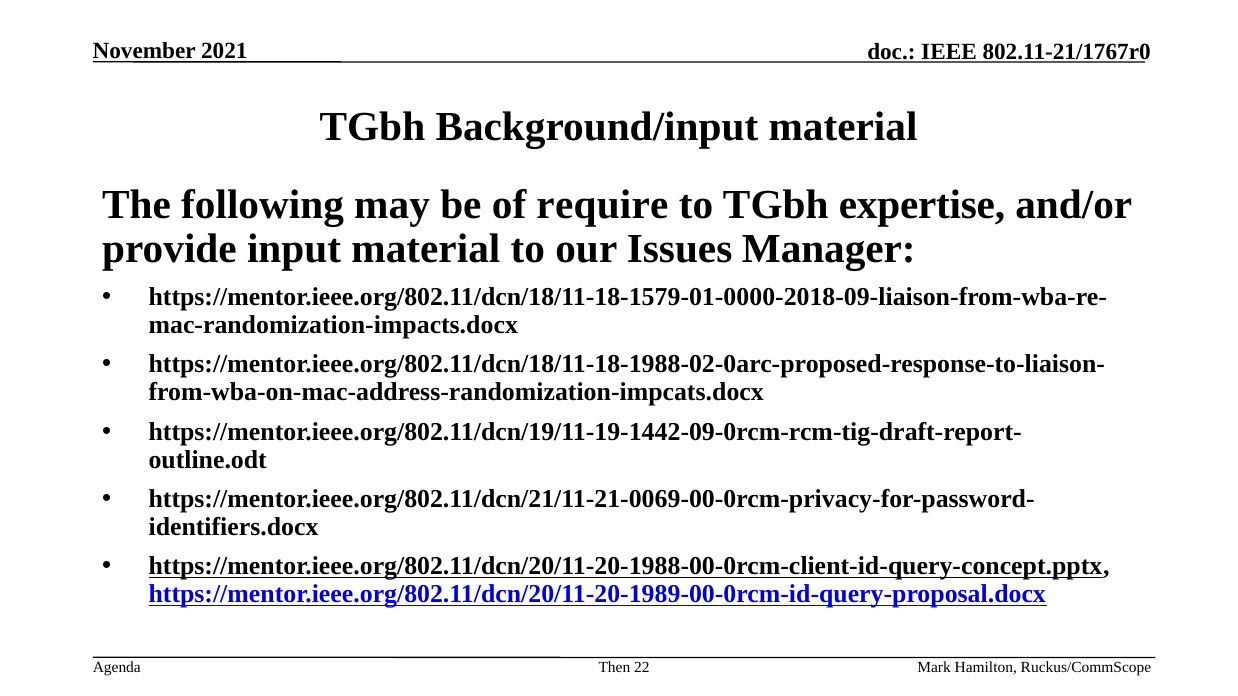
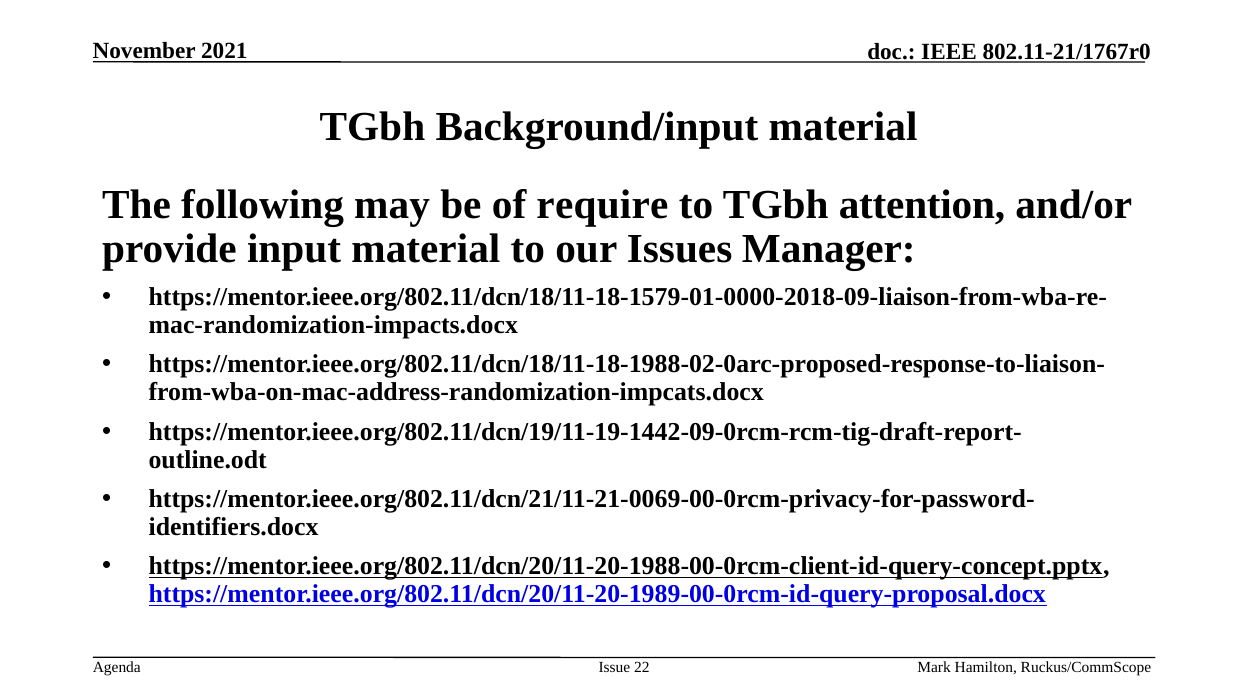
expertise: expertise -> attention (922, 205)
Then: Then -> Issue (614, 668)
